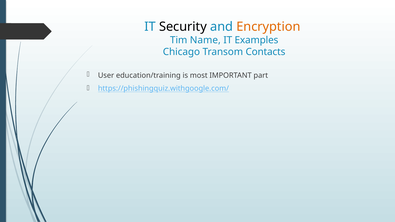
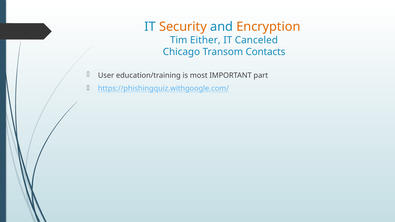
Security colour: black -> orange (183, 27)
Name: Name -> Either (205, 40)
Examples: Examples -> Canceled (256, 40)
